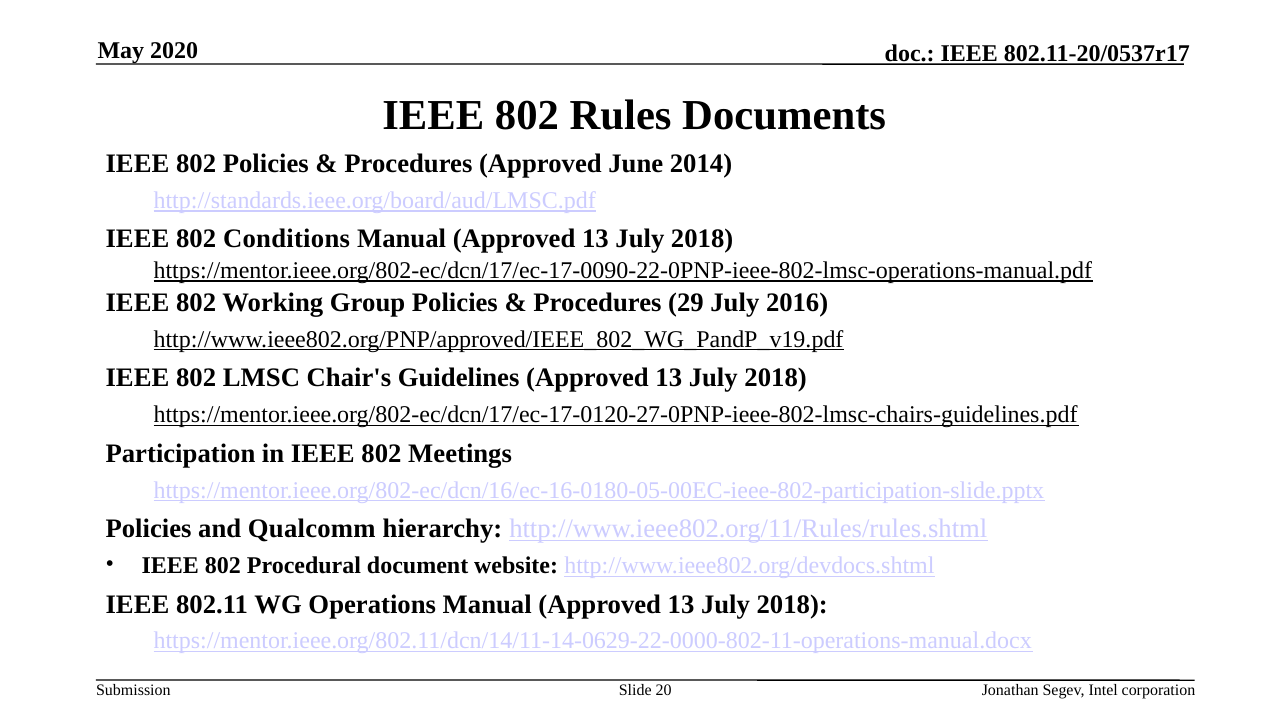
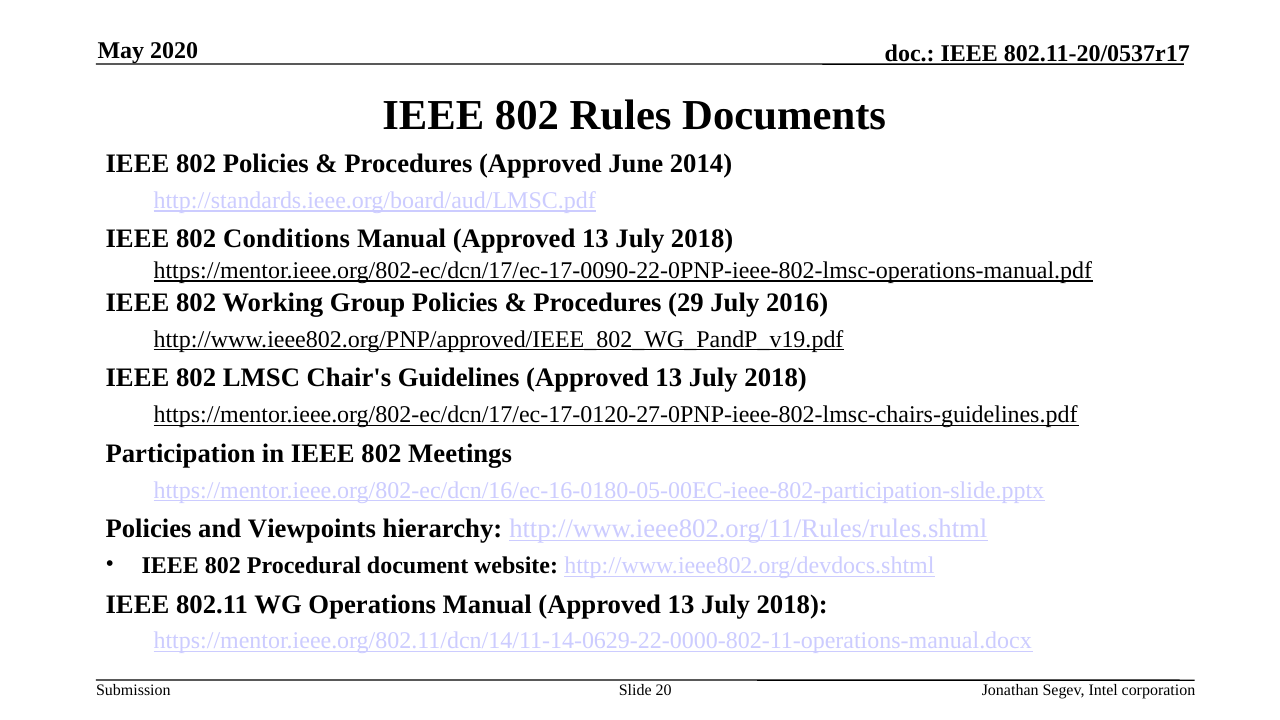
Qualcomm: Qualcomm -> Viewpoints (312, 529)
